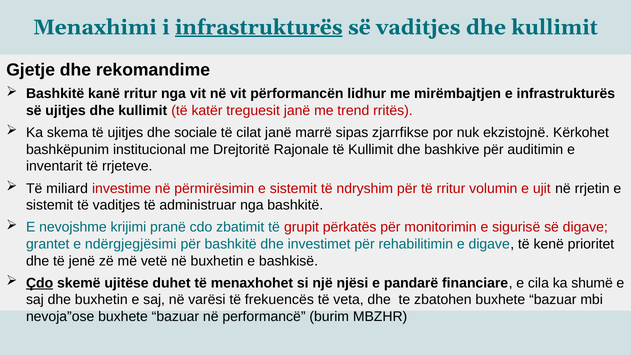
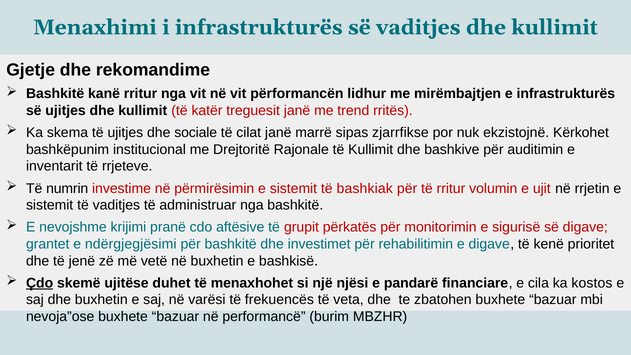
infrastrukturës underline: present -> none (259, 27)
miliard: miliard -> numrin (67, 188)
ndryshim: ndryshim -> bashkiak (365, 188)
zbatimit: zbatimit -> aftësive (240, 227)
shumë: shumë -> kostos (592, 283)
